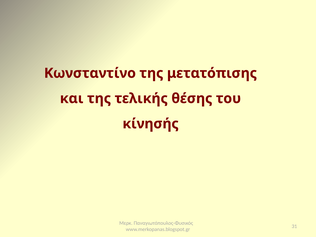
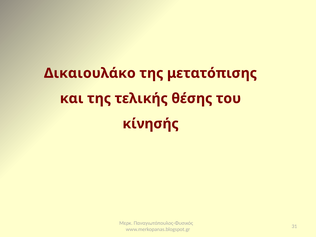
Κωνσταντίνο: Κωνσταντίνο -> Δικαιουλάκο (90, 73)
